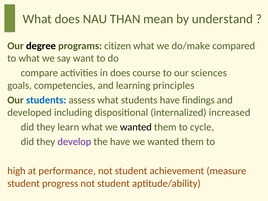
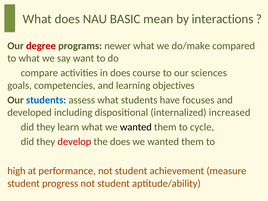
THAN: THAN -> BASIC (125, 19)
understand: understand -> interactions (223, 19)
degree colour: black -> red (41, 46)
citizen: citizen -> newer (118, 46)
principles: principles -> objectives (174, 85)
findings: findings -> focuses (198, 100)
develop colour: purple -> red (74, 142)
the have: have -> does (120, 142)
